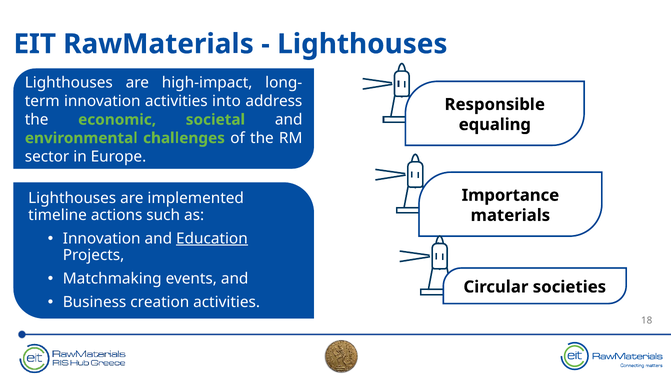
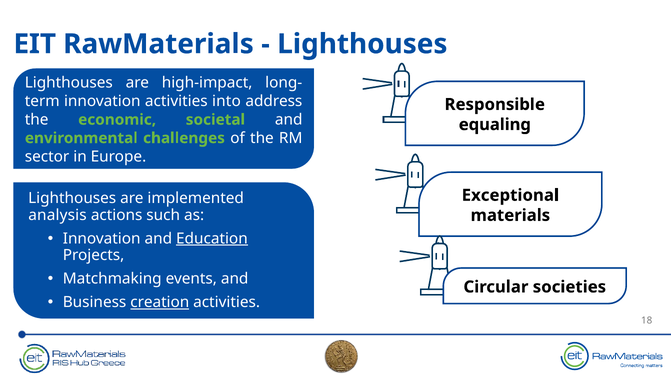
Importance: Importance -> Exceptional (510, 195)
timeline: timeline -> analysis (57, 215)
creation underline: none -> present (160, 303)
